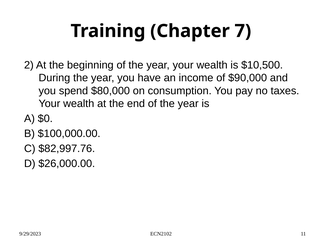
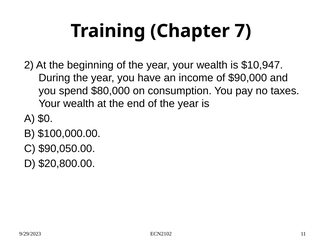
$10,500: $10,500 -> $10,947 (262, 65)
$82,997.76: $82,997.76 -> $90,050.00 (67, 149)
$26,000.00: $26,000.00 -> $20,800.00 (67, 164)
